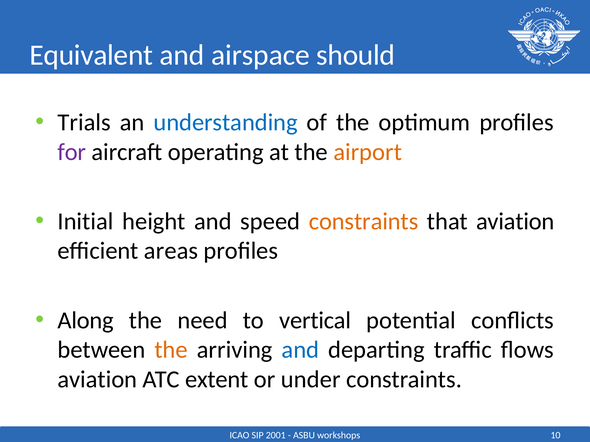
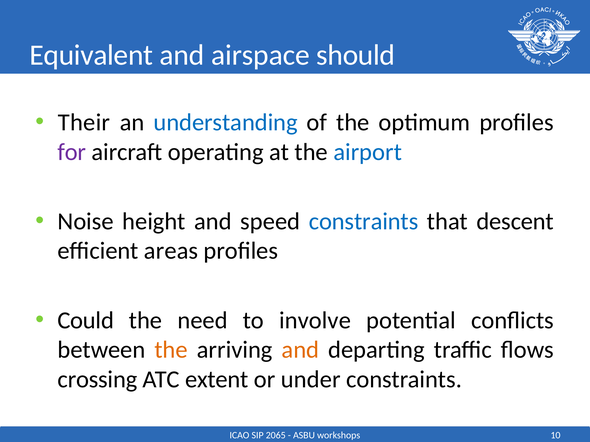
Trials: Trials -> Their (84, 123)
airport colour: orange -> blue (368, 152)
Initial: Initial -> Noise (86, 222)
constraints colour: orange -> blue (364, 222)
that aviation: aviation -> descent (515, 222)
Along: Along -> Could (86, 321)
vertical: vertical -> involve (315, 321)
and colour: blue -> orange (300, 350)
aviation: aviation -> crossing (97, 380)
2001: 2001 -> 2065 (276, 436)
